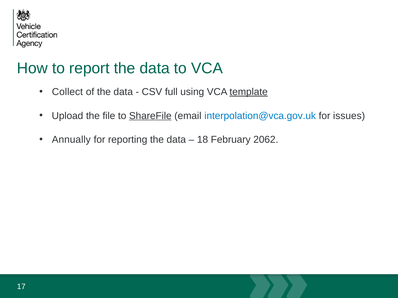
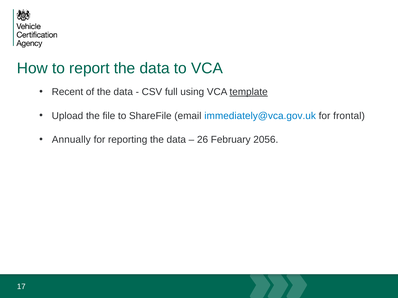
Collect: Collect -> Recent (67, 92)
ShareFile underline: present -> none (150, 116)
interpolation@vca.gov.uk: interpolation@vca.gov.uk -> immediately@vca.gov.uk (260, 116)
issues: issues -> frontal (349, 116)
18: 18 -> 26 (203, 140)
2062: 2062 -> 2056 (266, 140)
